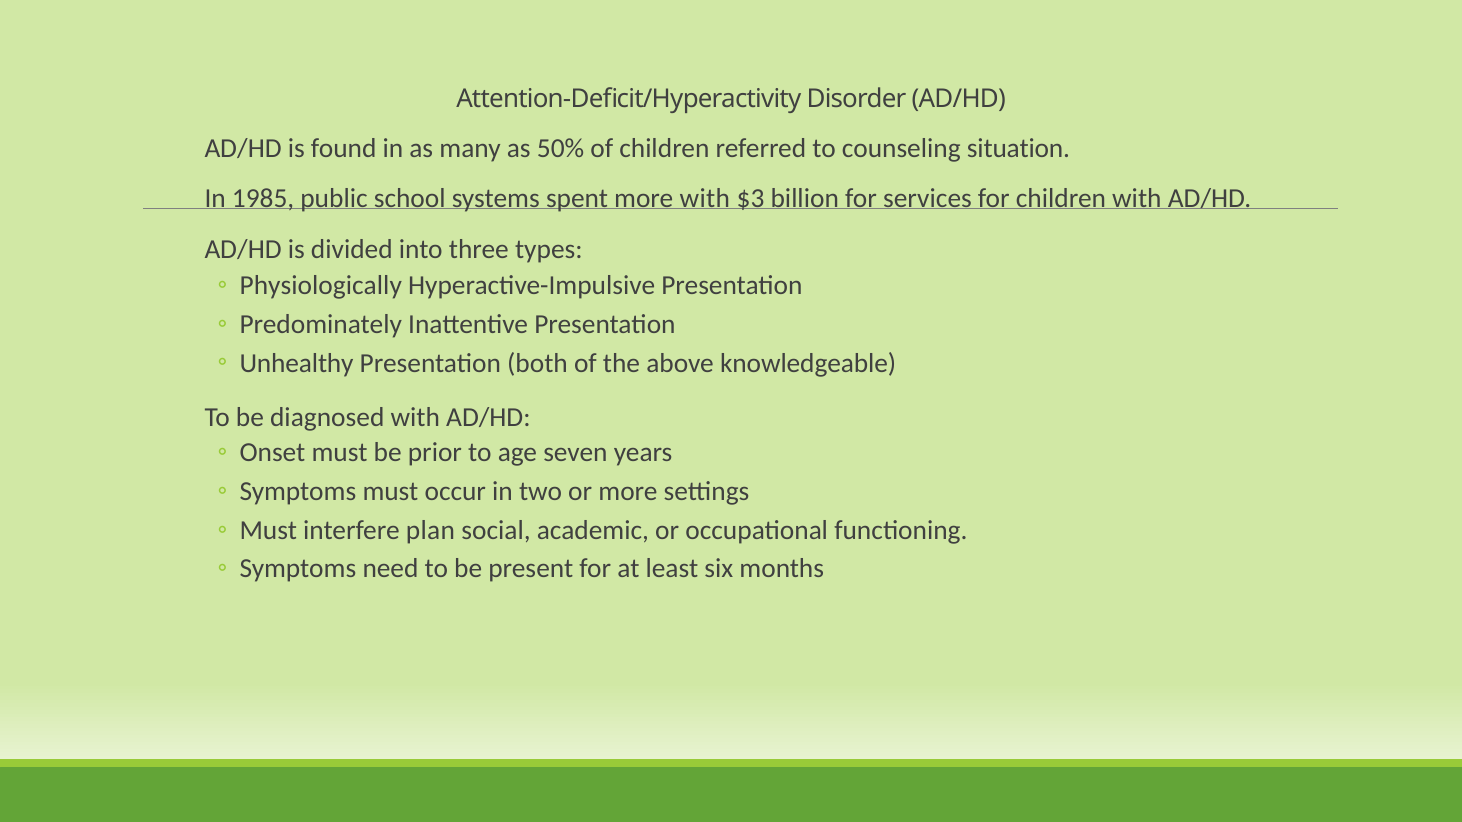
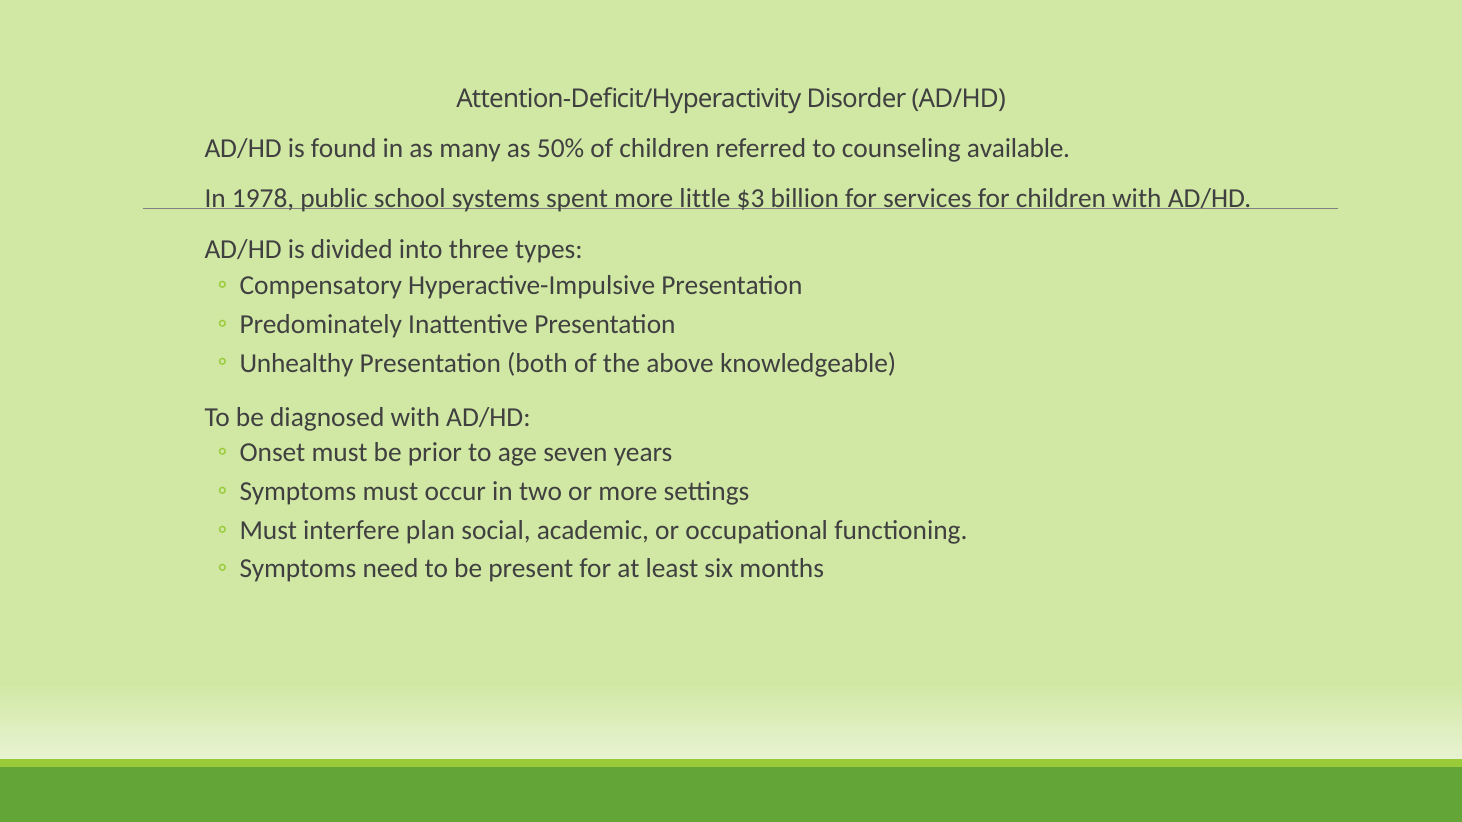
situation: situation -> available (1019, 148)
1985: 1985 -> 1978 (263, 199)
more with: with -> little (705, 199)
Physiologically: Physiologically -> Compensatory (321, 286)
